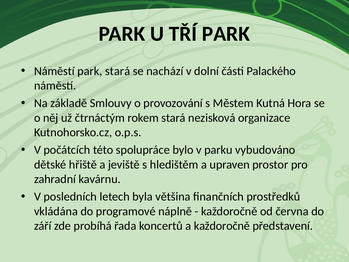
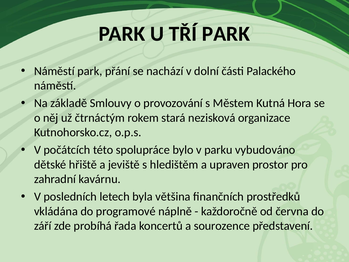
park stará: stará -> přání (118, 71)
a každoročně: každoročně -> sourozence (222, 226)
